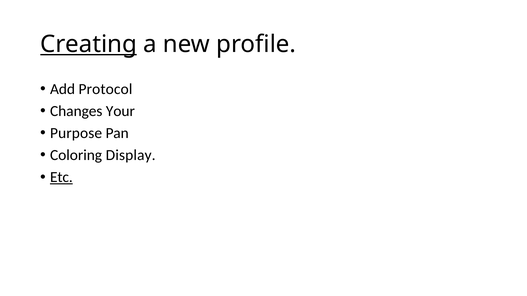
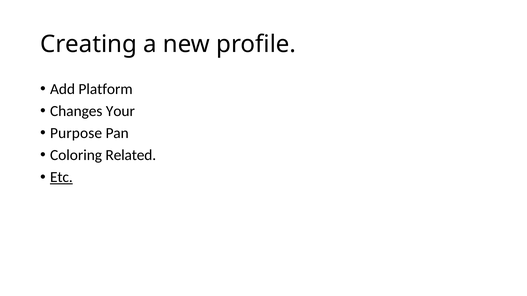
Creating underline: present -> none (89, 44)
Protocol: Protocol -> Platform (106, 89)
Display: Display -> Related (131, 155)
